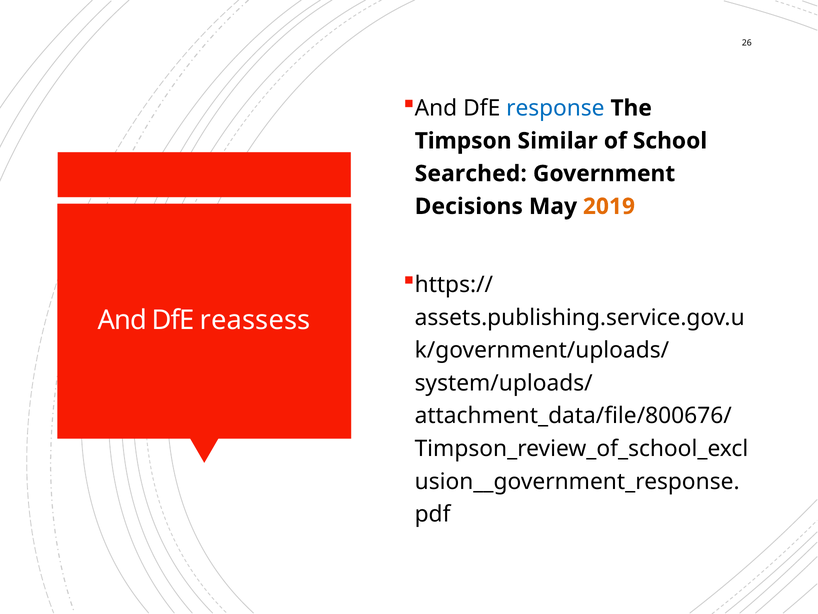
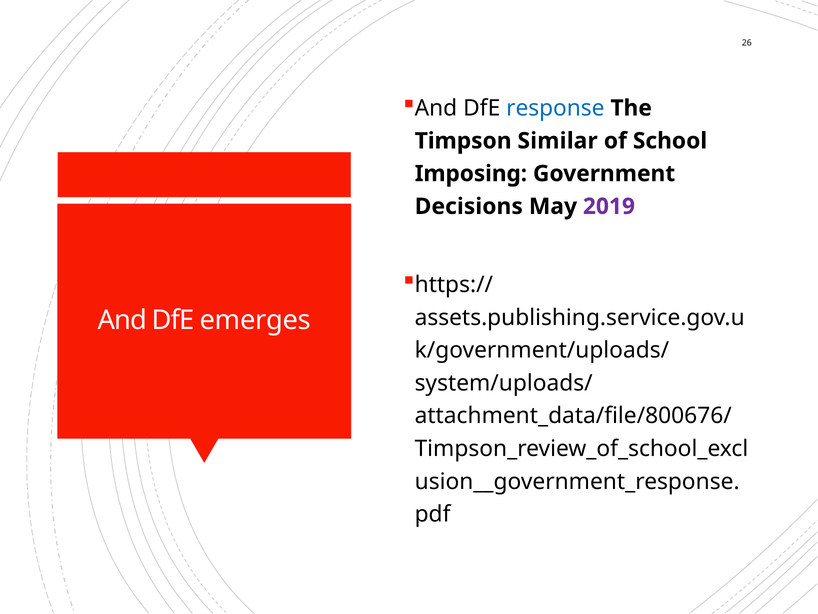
Searched: Searched -> Imposing (471, 174)
2019 colour: orange -> purple (609, 206)
reassess: reassess -> emerges (255, 320)
